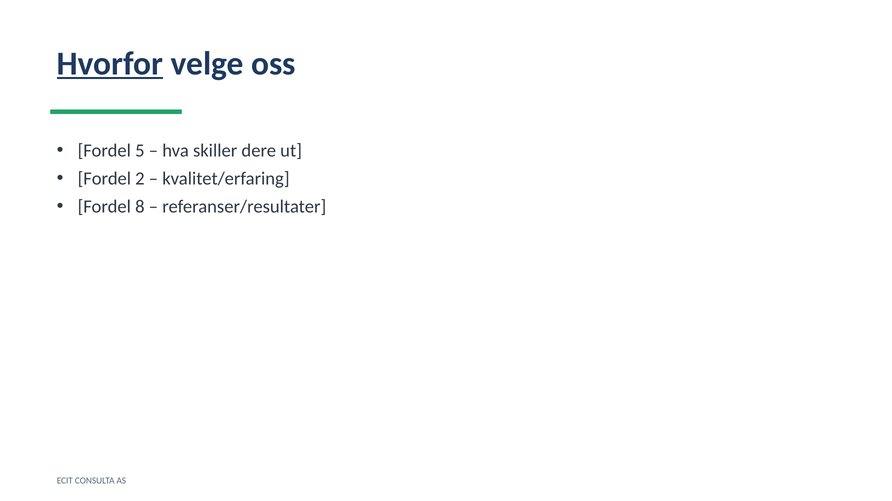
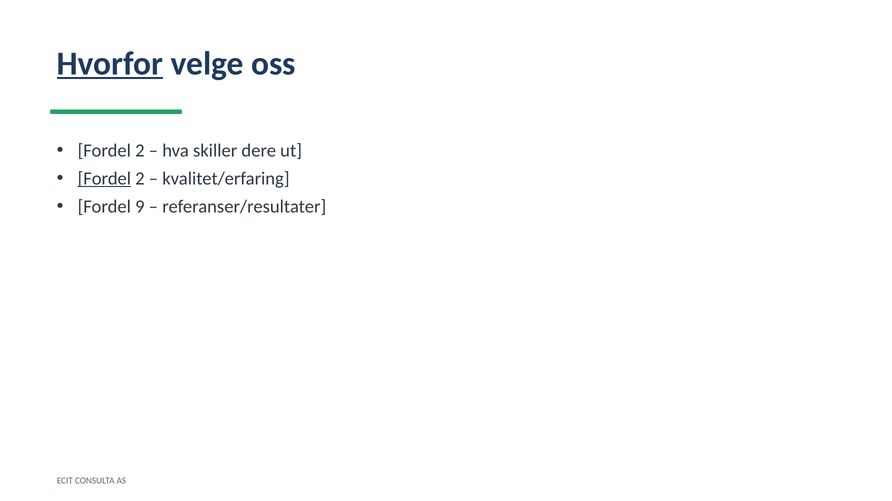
5: 5 -> 2 (140, 151)
Fordel underline: none -> present (104, 179)
8: 8 -> 9 (140, 207)
